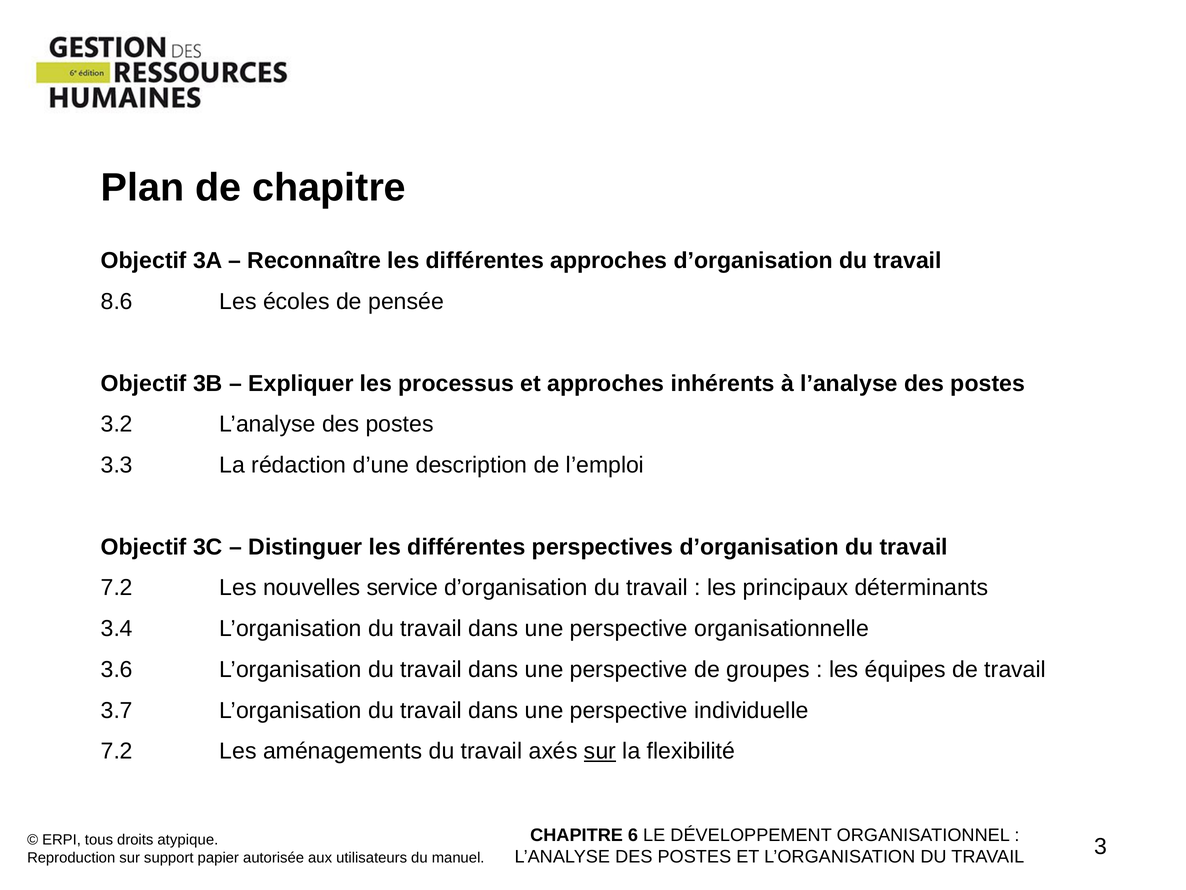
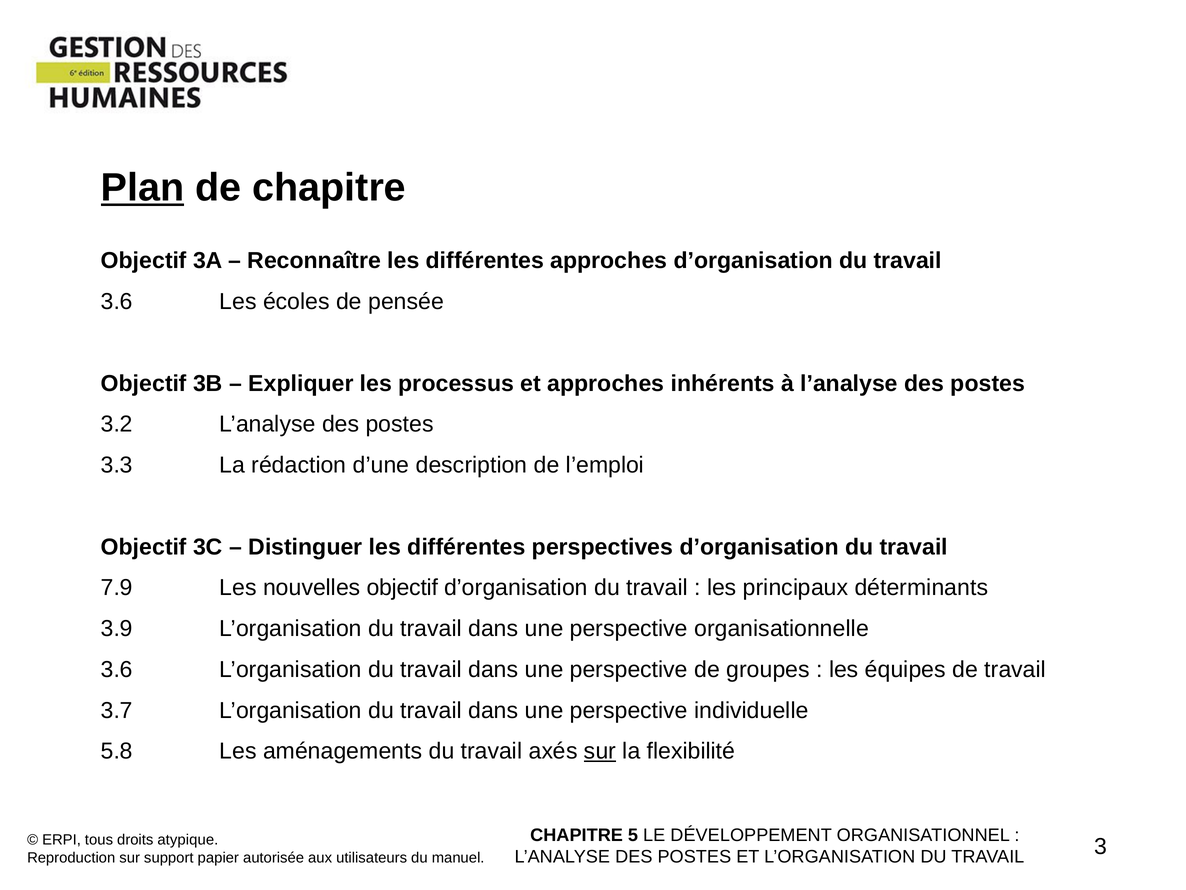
Plan underline: none -> present (143, 188)
8.6: 8.6 -> 3.6 (117, 301)
7.2: 7.2 -> 7.9 (117, 587)
nouvelles service: service -> objectif (402, 587)
3.4: 3.4 -> 3.9 (117, 628)
7.2: 7.2 -> 5.8 (117, 751)
6: 6 -> 5 (633, 835)
